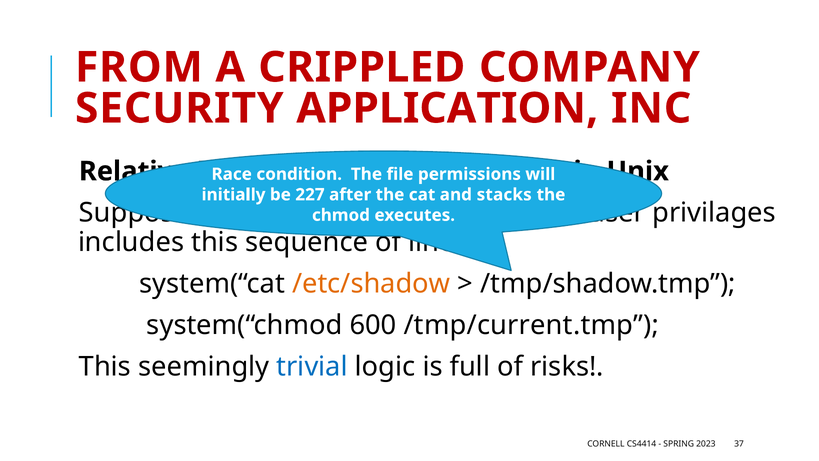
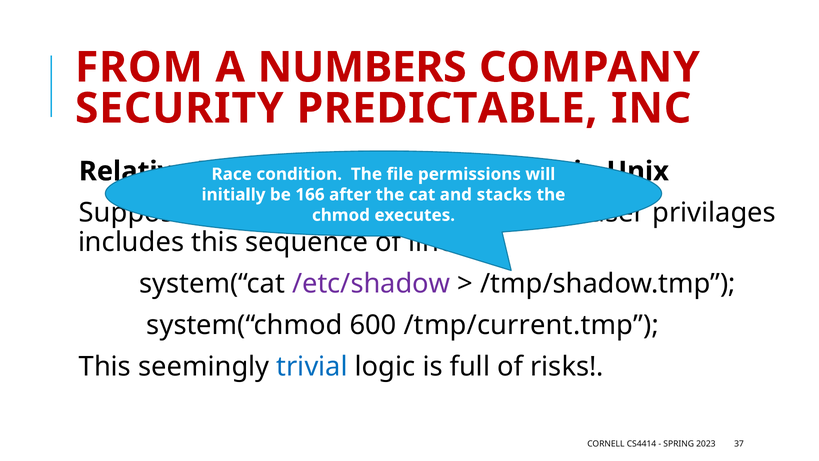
CRIPPLED: CRIPPLED -> NUMBERS (362, 67)
APPLICATION: APPLICATION -> PREDICTABLE (447, 108)
227: 227 -> 166 (310, 195)
/etc/shadow colour: orange -> purple (371, 284)
